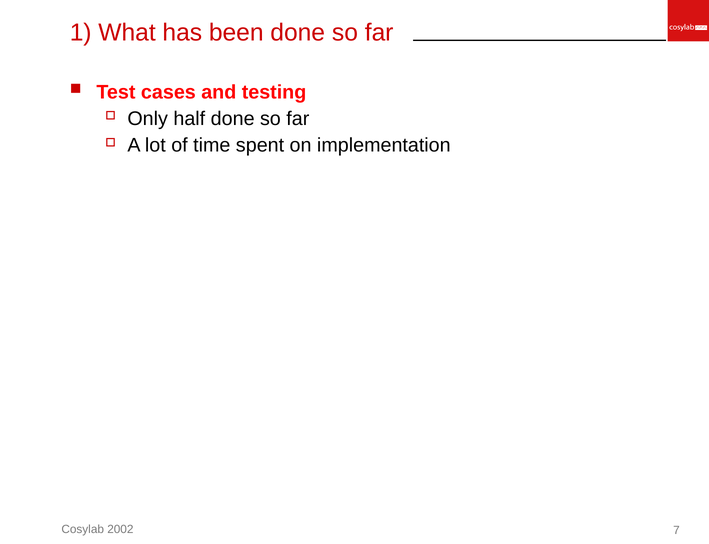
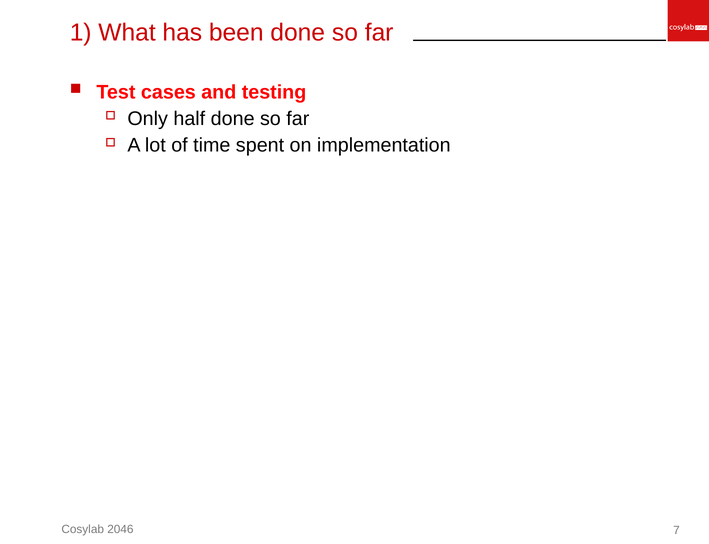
2002: 2002 -> 2046 (120, 530)
